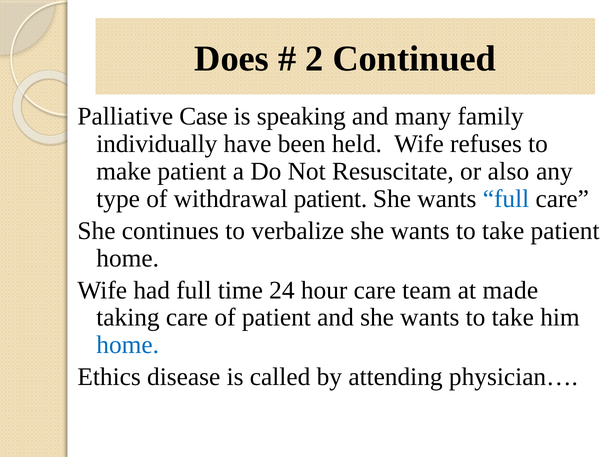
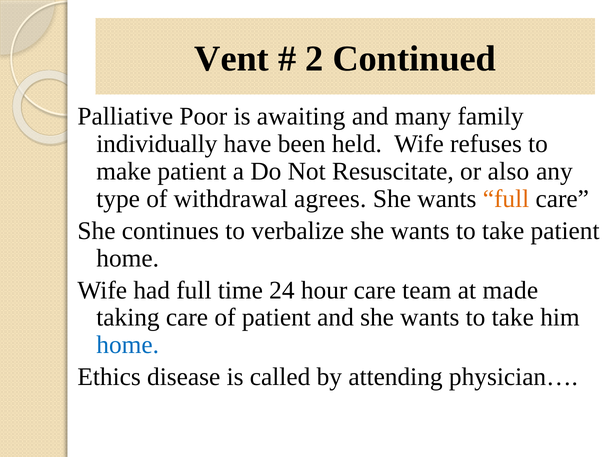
Does: Does -> Vent (232, 59)
Case: Case -> Poor (203, 116)
speaking: speaking -> awaiting (301, 116)
withdrawal patient: patient -> agrees (330, 199)
full colour: blue -> orange (506, 199)
